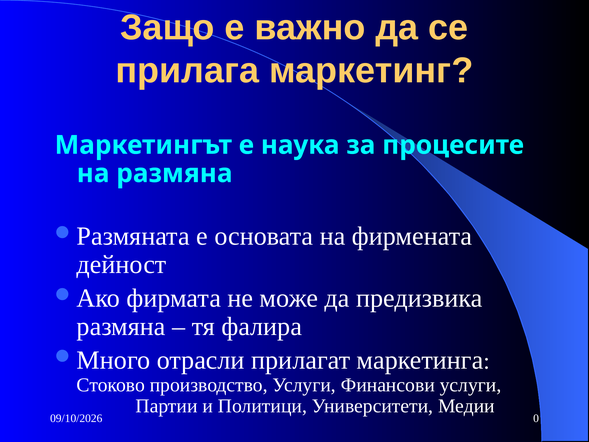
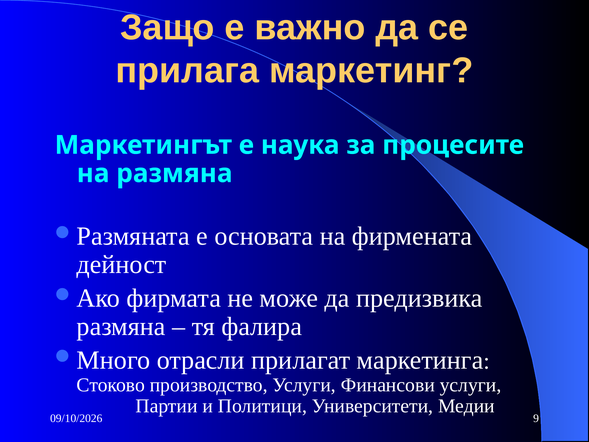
0: 0 -> 9 (536, 418)
